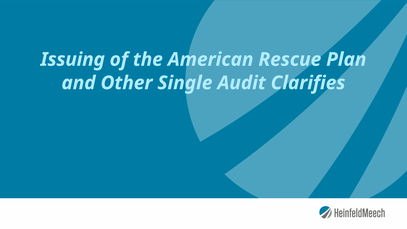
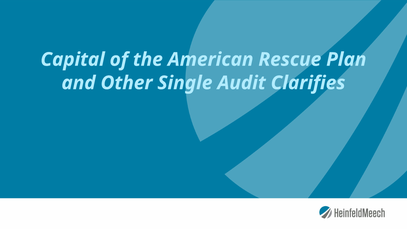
Issuing: Issuing -> Capital (73, 59)
